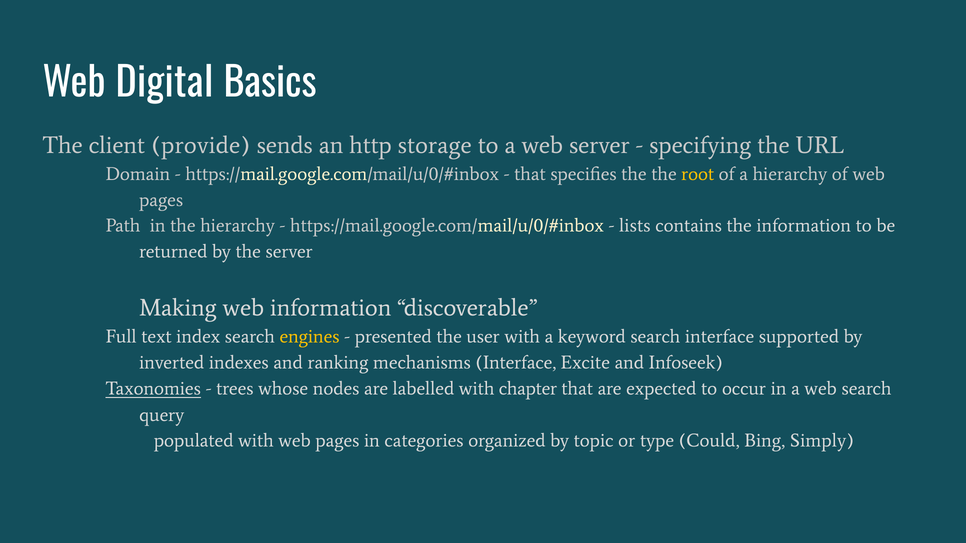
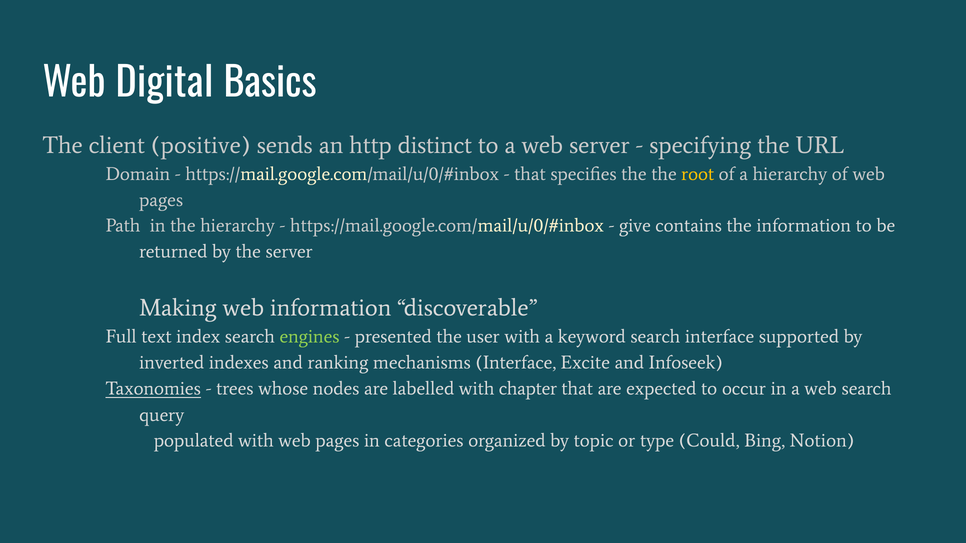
provide: provide -> positive (201, 145)
storage: storage -> distinct (435, 145)
lists: lists -> give (635, 226)
engines colour: yellow -> light green (310, 337)
Simply: Simply -> Notion (822, 441)
